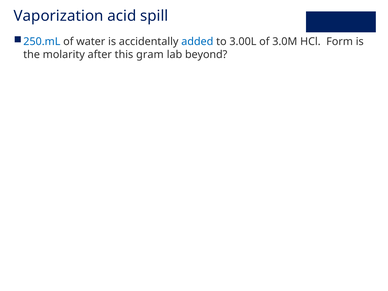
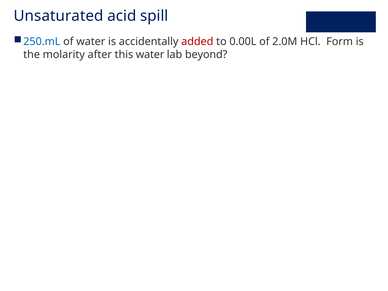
Vaporization: Vaporization -> Unsaturated (59, 16)
added colour: blue -> red (197, 42)
3.00L: 3.00L -> 0.00L (243, 42)
3.0M: 3.0M -> 2.0M (285, 42)
this gram: gram -> water (150, 54)
